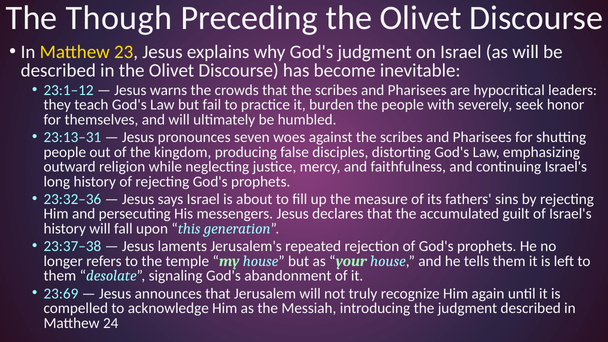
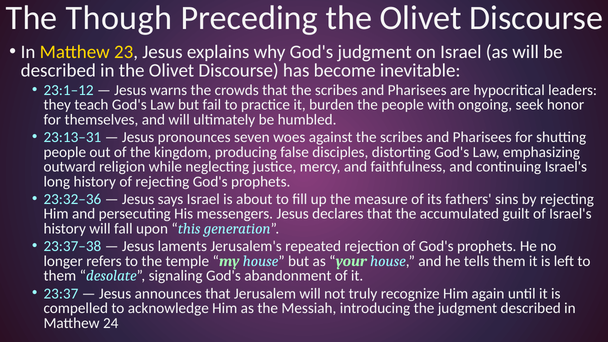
severely: severely -> ongoing (485, 105)
23:69: 23:69 -> 23:37 (61, 293)
